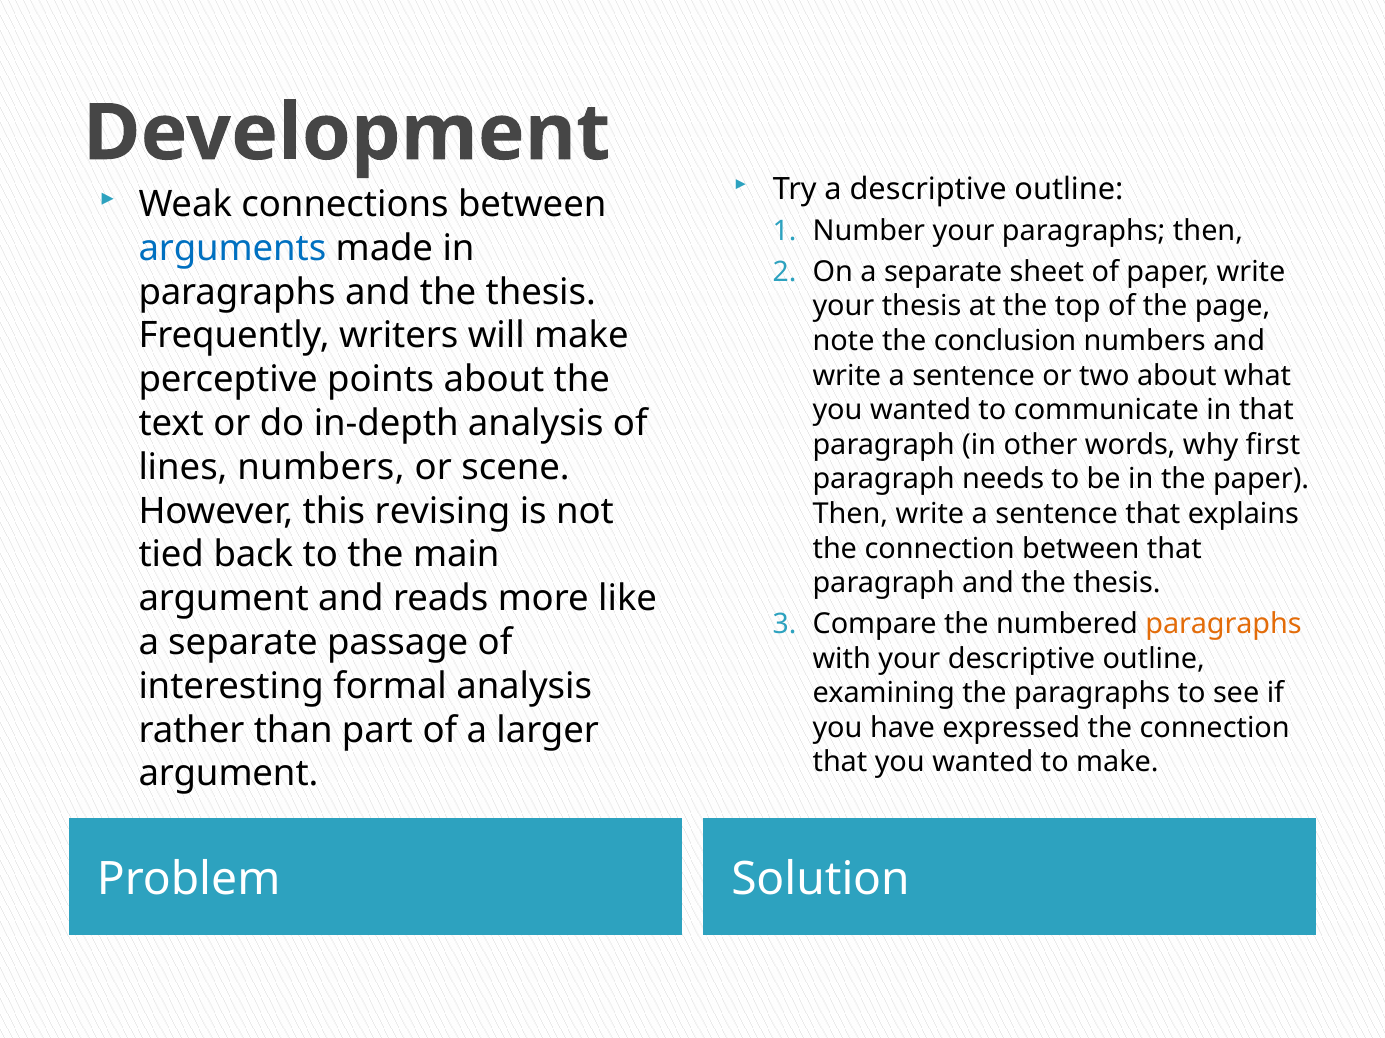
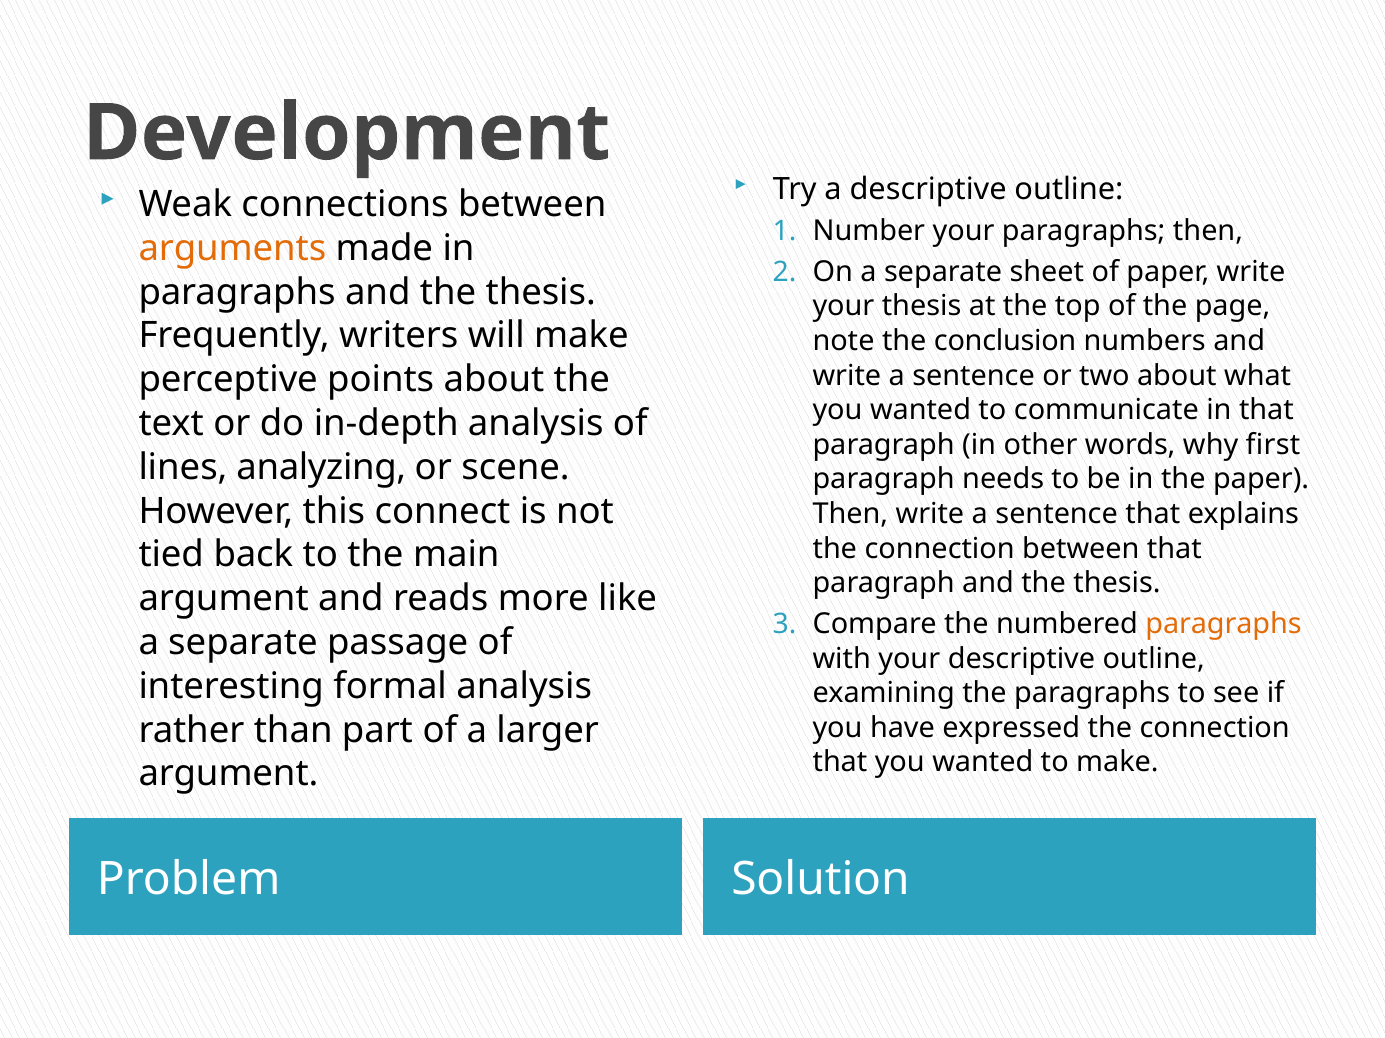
arguments colour: blue -> orange (232, 248)
lines numbers: numbers -> analyzing (321, 468)
revising: revising -> connect (443, 511)
